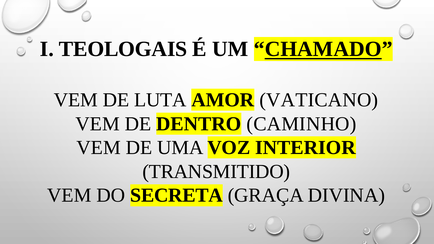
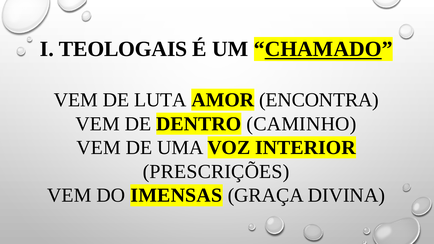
VATICANO: VATICANO -> ENCONTRA (319, 100)
TRANSMITIDO: TRANSMITIDO -> PRESCRIÇÕES (216, 172)
SECRETA: SECRETA -> IMENSAS (176, 195)
